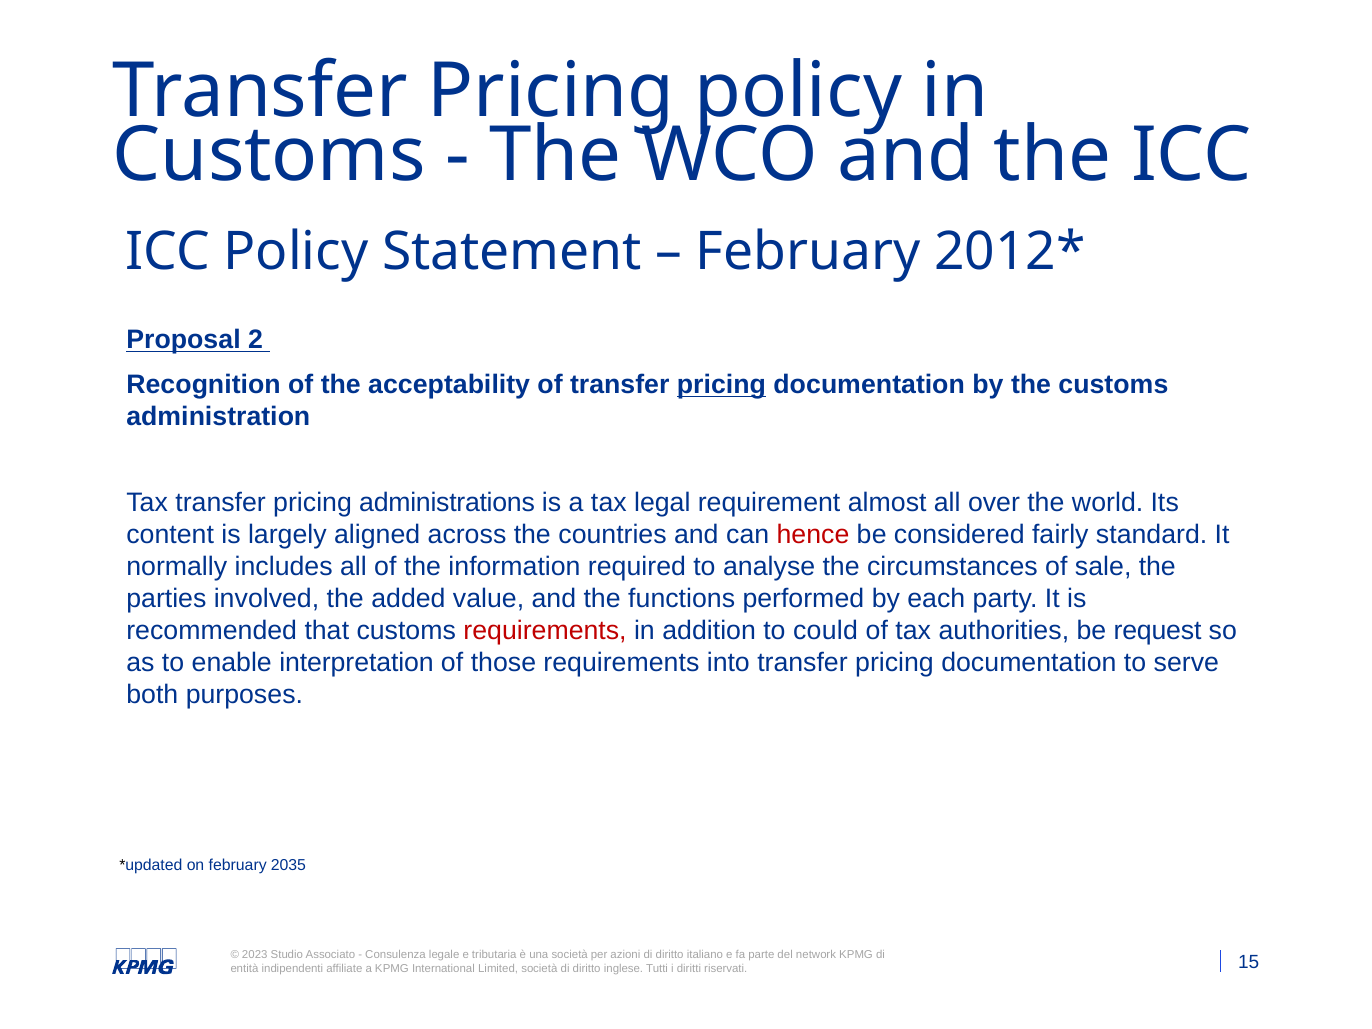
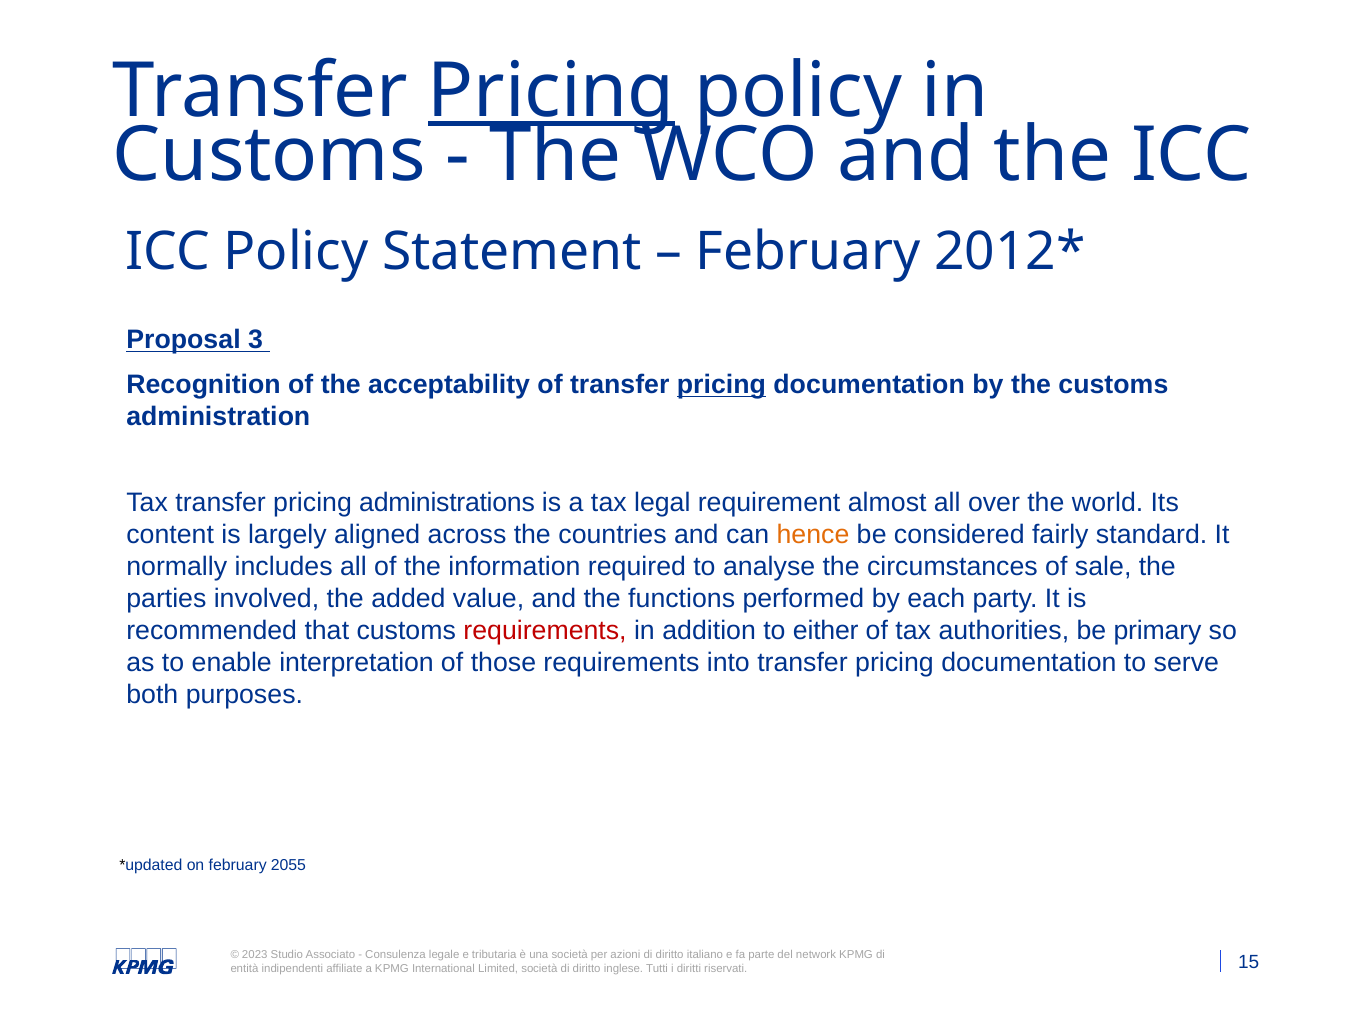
Pricing underline: none -> present (551, 91)
2: 2 -> 3 (256, 340)
hence colour: red -> orange (813, 535)
could: could -> either (826, 631)
request: request -> primary (1157, 631)
2035: 2035 -> 2055 (288, 865)
